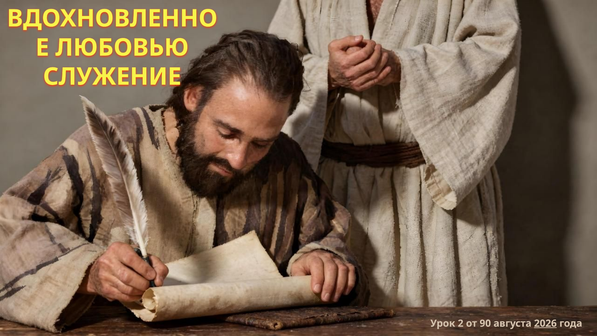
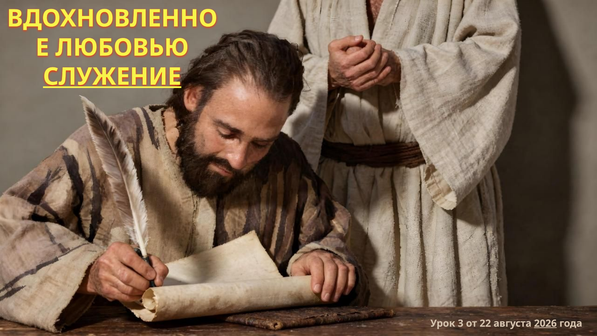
СЛУЖЕНИЕ underline: none -> present (112, 77)
2: 2 -> 3 (461, 323)
90: 90 -> 22 (485, 323)
